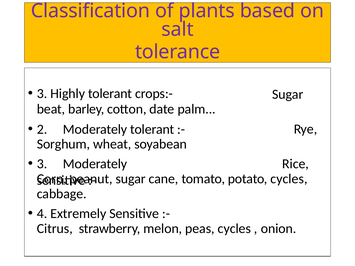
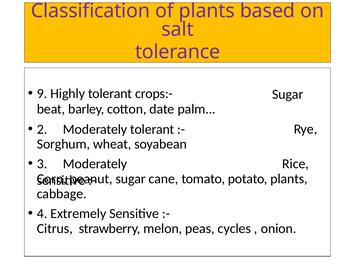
3: 3 -> 9 (42, 94)
potato cycles: cycles -> plants (289, 179)
